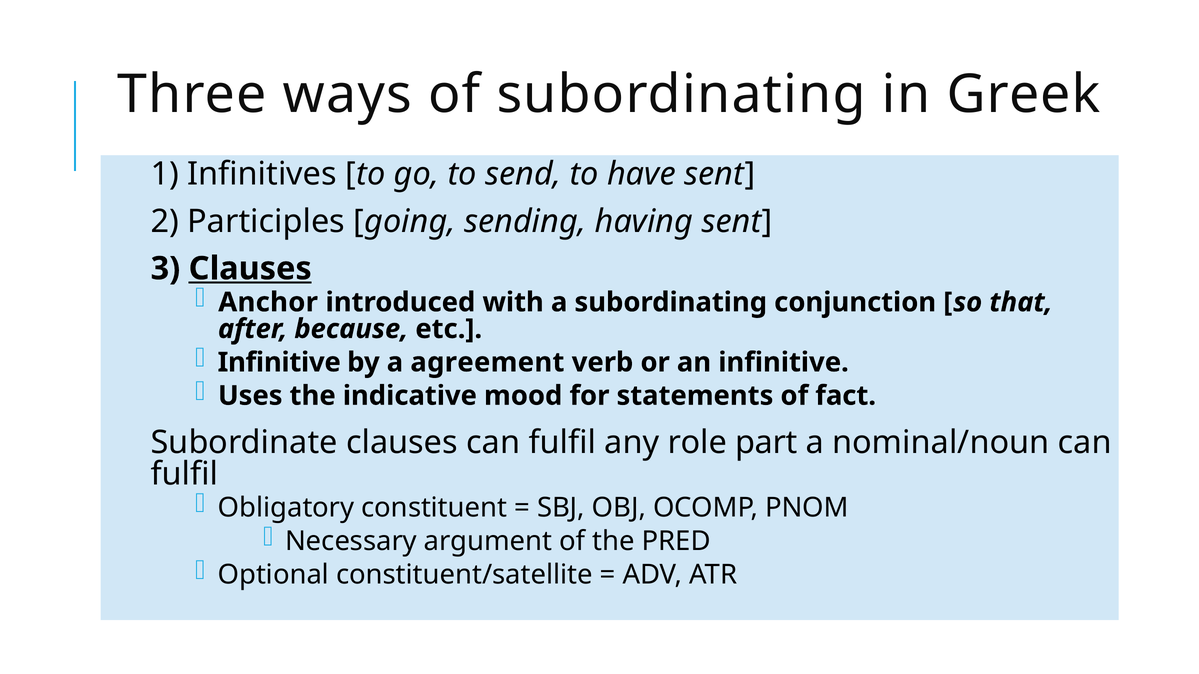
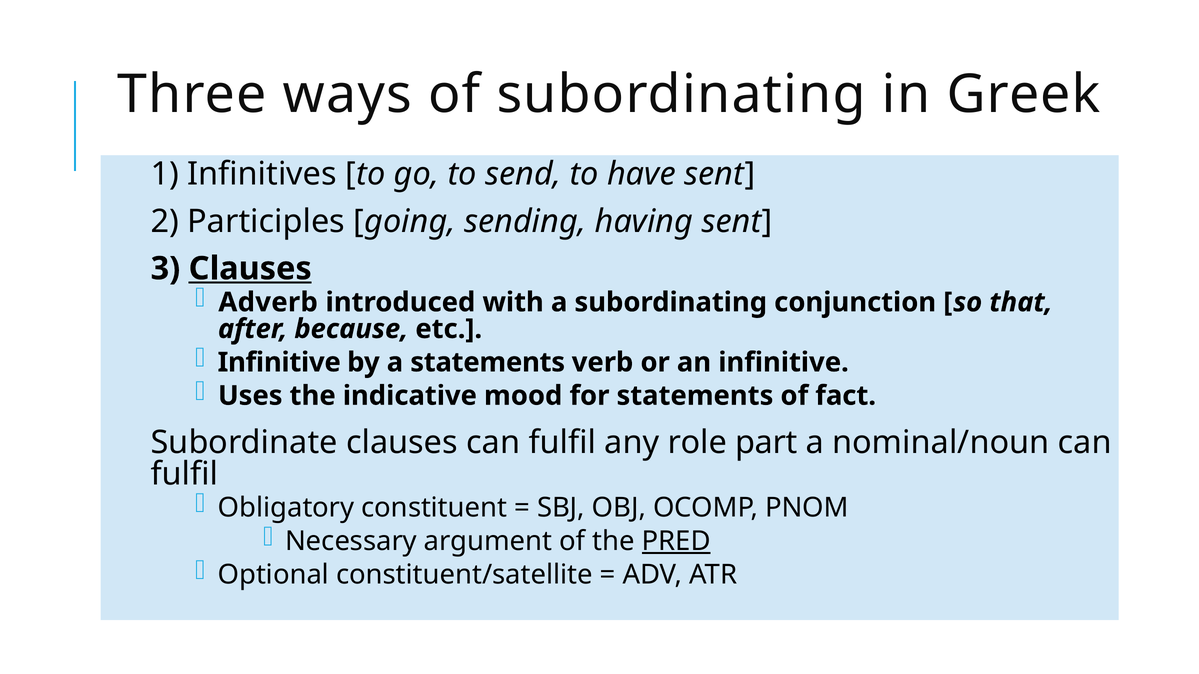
Anchor: Anchor -> Adverb (268, 302)
a agreement: agreement -> statements (488, 363)
PRED underline: none -> present (676, 541)
